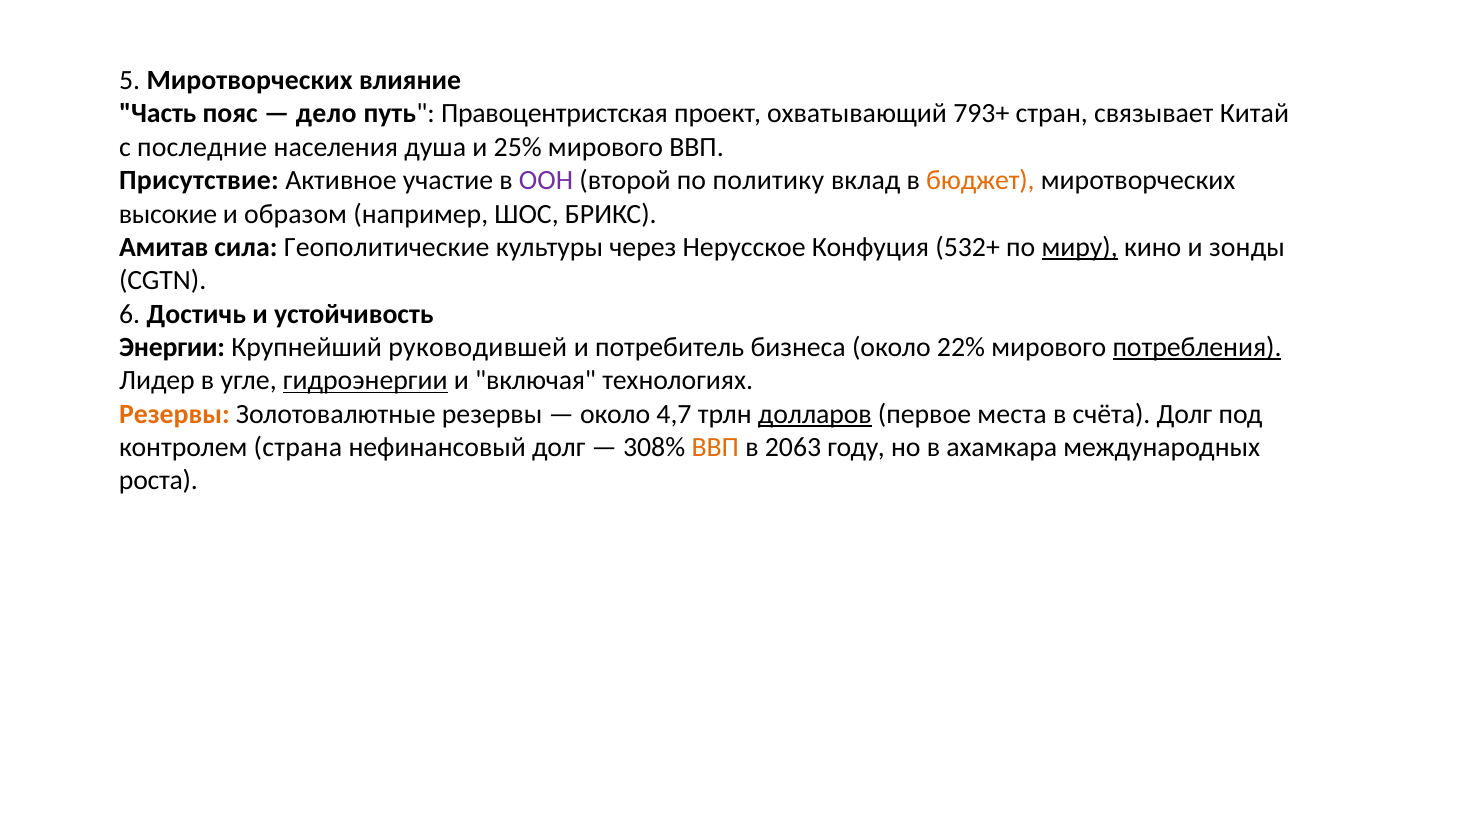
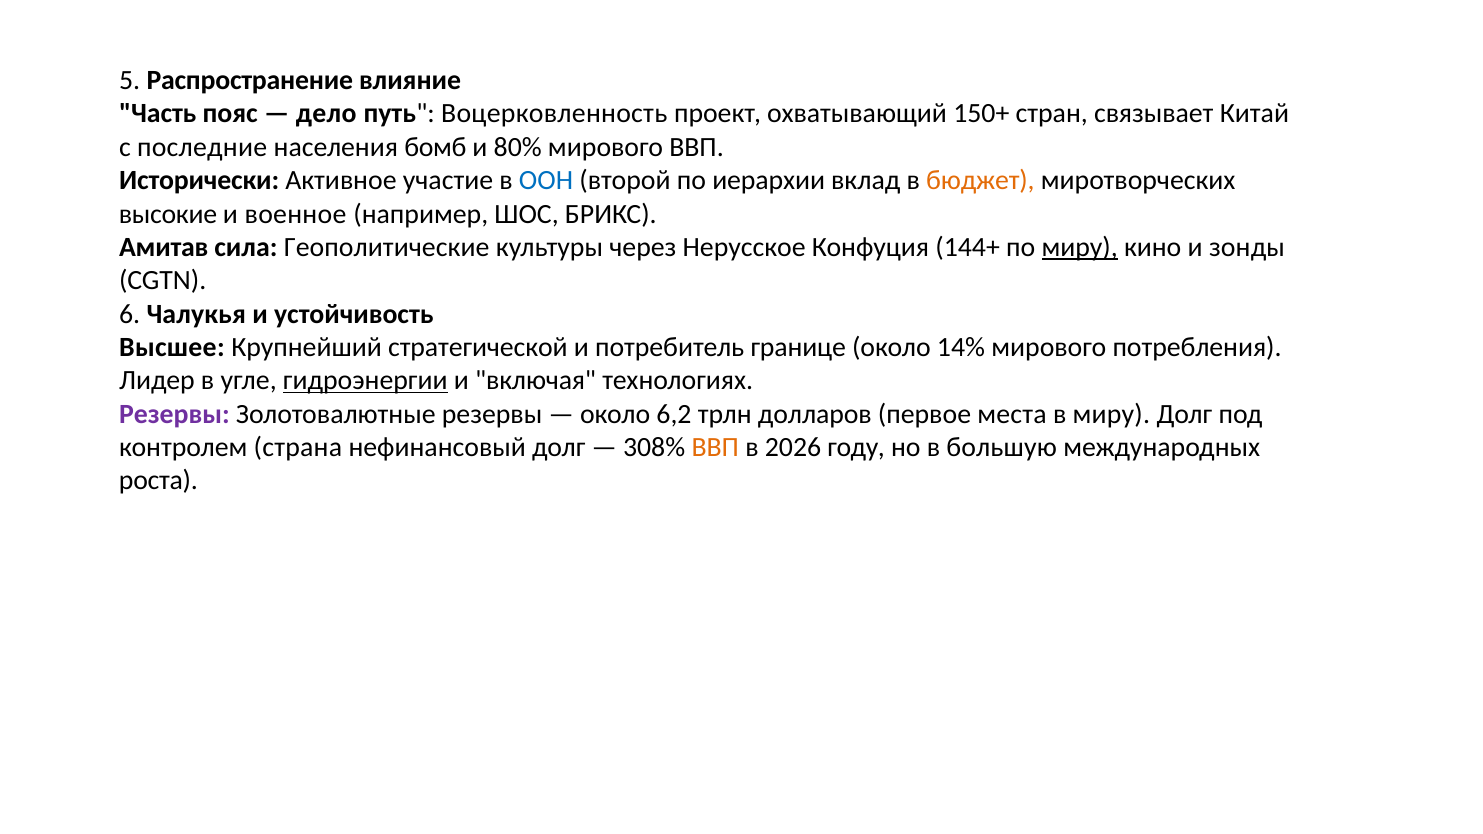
5 Миротворческих: Миротворческих -> Распространение (250, 80)
Правоцентристская: Правоцентристская -> Воцерковленность (554, 114)
793+: 793+ -> 150+ (981, 114)
душа: душа -> бомб (435, 147)
25%: 25% -> 80% (518, 147)
Присутствие: Присутствие -> Исторически (199, 181)
ООН colour: purple -> blue (546, 181)
политику: политику -> иерархии (769, 181)
образом: образом -> военное (295, 214)
532+: 532+ -> 144+ (968, 247)
Достичь: Достичь -> Чалукья (196, 314)
Энергии: Энергии -> Высшее (172, 347)
руководившей: руководившей -> стратегической (478, 347)
бизнеса: бизнеса -> границе (798, 347)
22%: 22% -> 14% (961, 347)
потребления underline: present -> none (1197, 347)
Резервы colour: orange -> purple (174, 414)
4,7: 4,7 -> 6,2 (674, 414)
долларов underline: present -> none (815, 414)
в счёта: счёта -> миру (1111, 414)
2063: 2063 -> 2026 (793, 447)
ахамкара: ахамкара -> большую (1002, 447)
